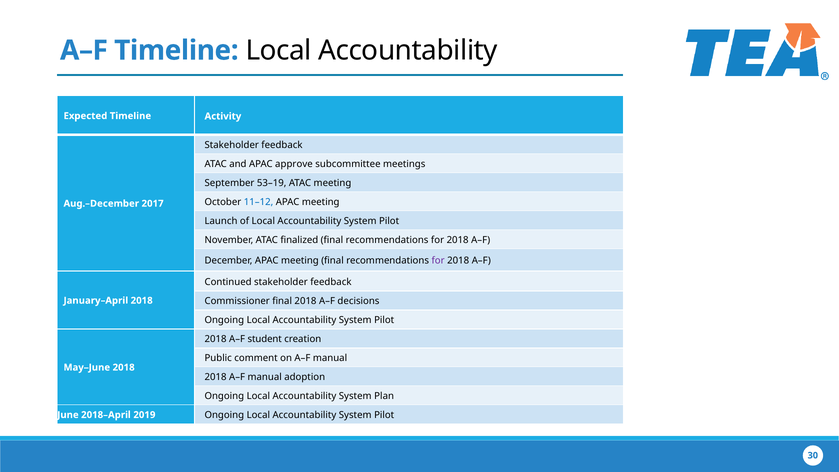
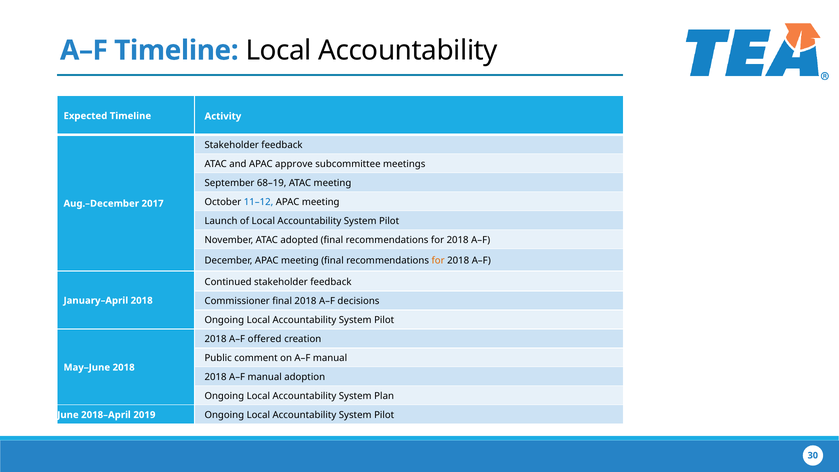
53–19: 53–19 -> 68–19 (272, 183)
finalized: finalized -> adopted (299, 240)
for colour: purple -> orange (438, 261)
student: student -> offered (265, 339)
